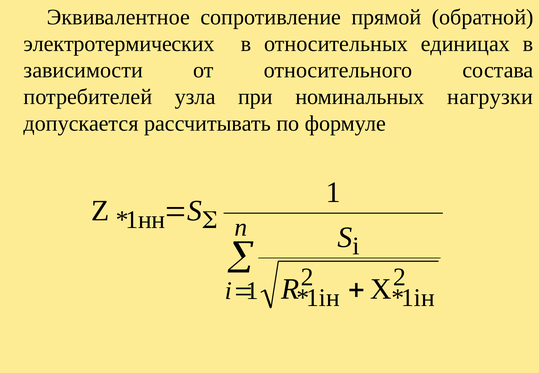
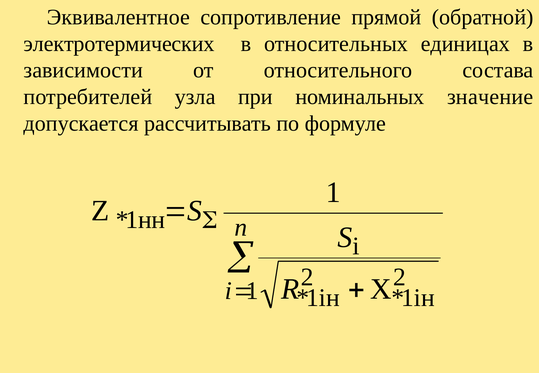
нагрузки: нагрузки -> значение (490, 97)
